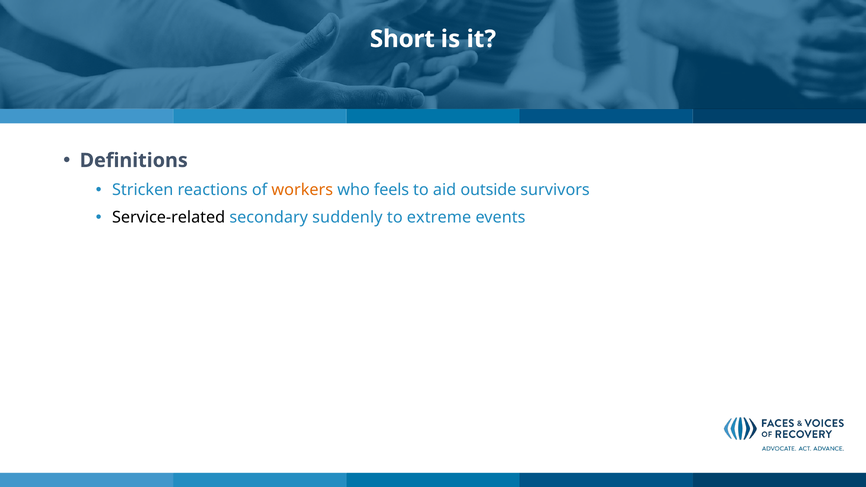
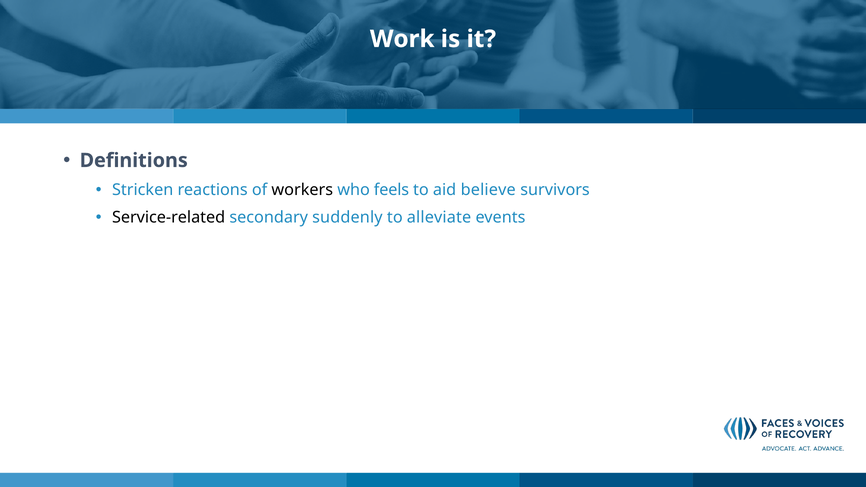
Short: Short -> Work (402, 39)
workers colour: orange -> black (302, 190)
outside: outside -> believe (488, 190)
extreme: extreme -> alleviate (439, 217)
